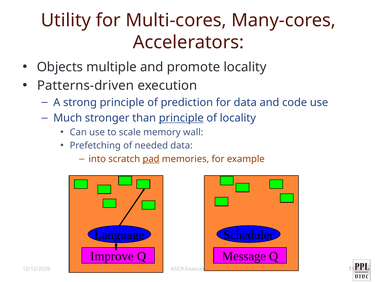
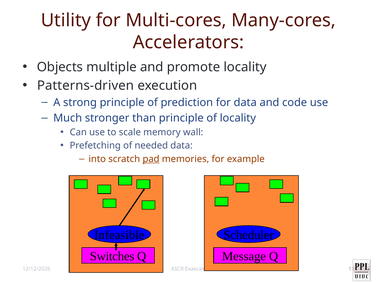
principle underline: present -> none (181, 118)
Language: Language -> Infeasible (119, 236)
Improve: Improve -> Switches (112, 257)
